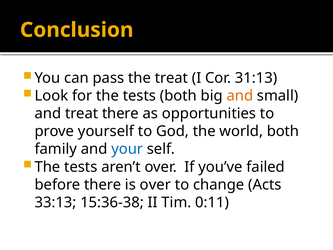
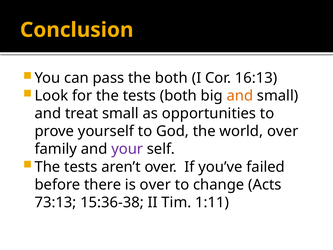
the treat: treat -> both (171, 78)
31:13: 31:13 -> 16:13 (256, 78)
treat there: there -> small (120, 113)
world both: both -> over (283, 131)
your colour: blue -> purple (127, 149)
33:13: 33:13 -> 73:13 (56, 202)
0:11: 0:11 -> 1:11 (212, 202)
